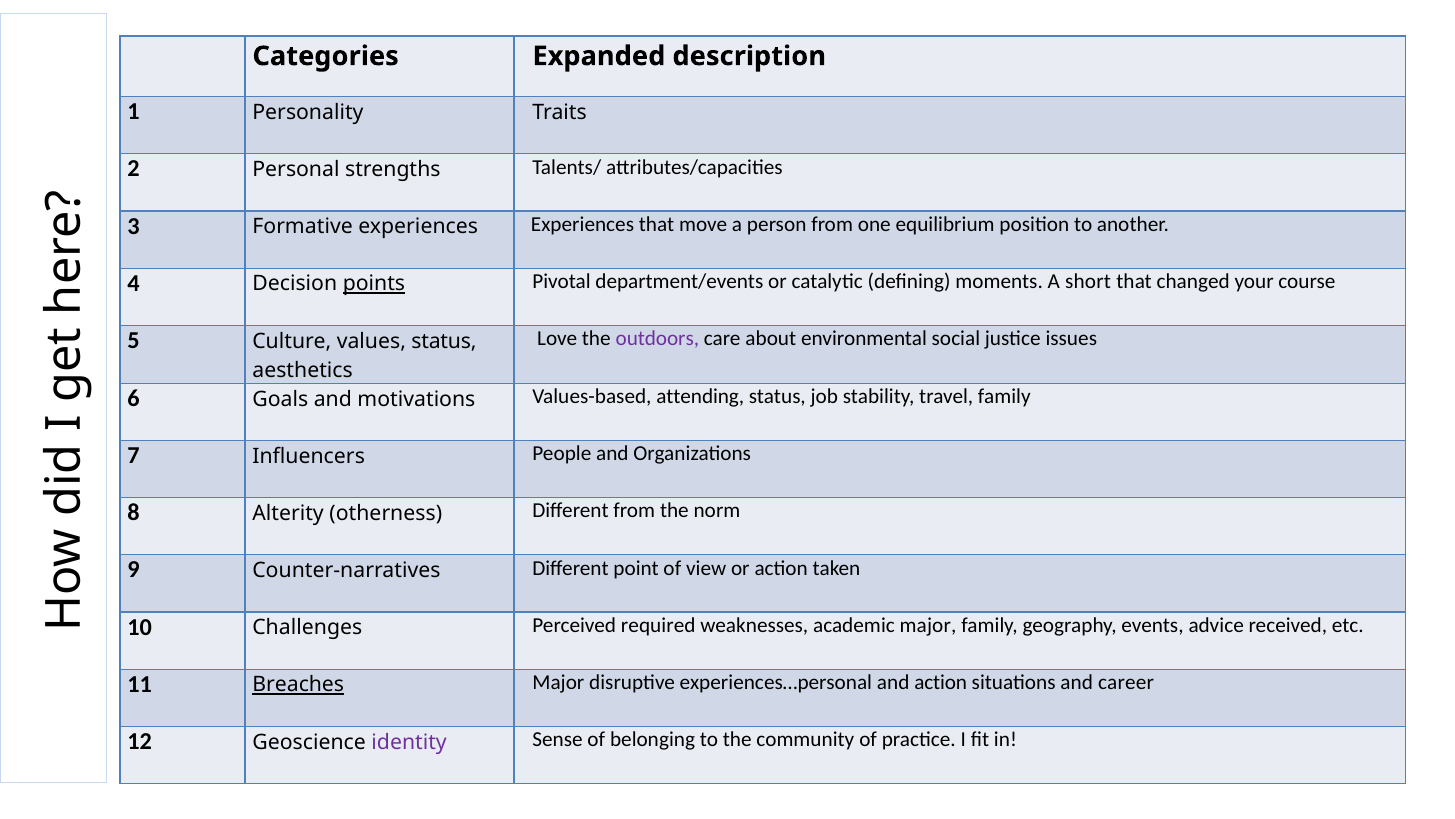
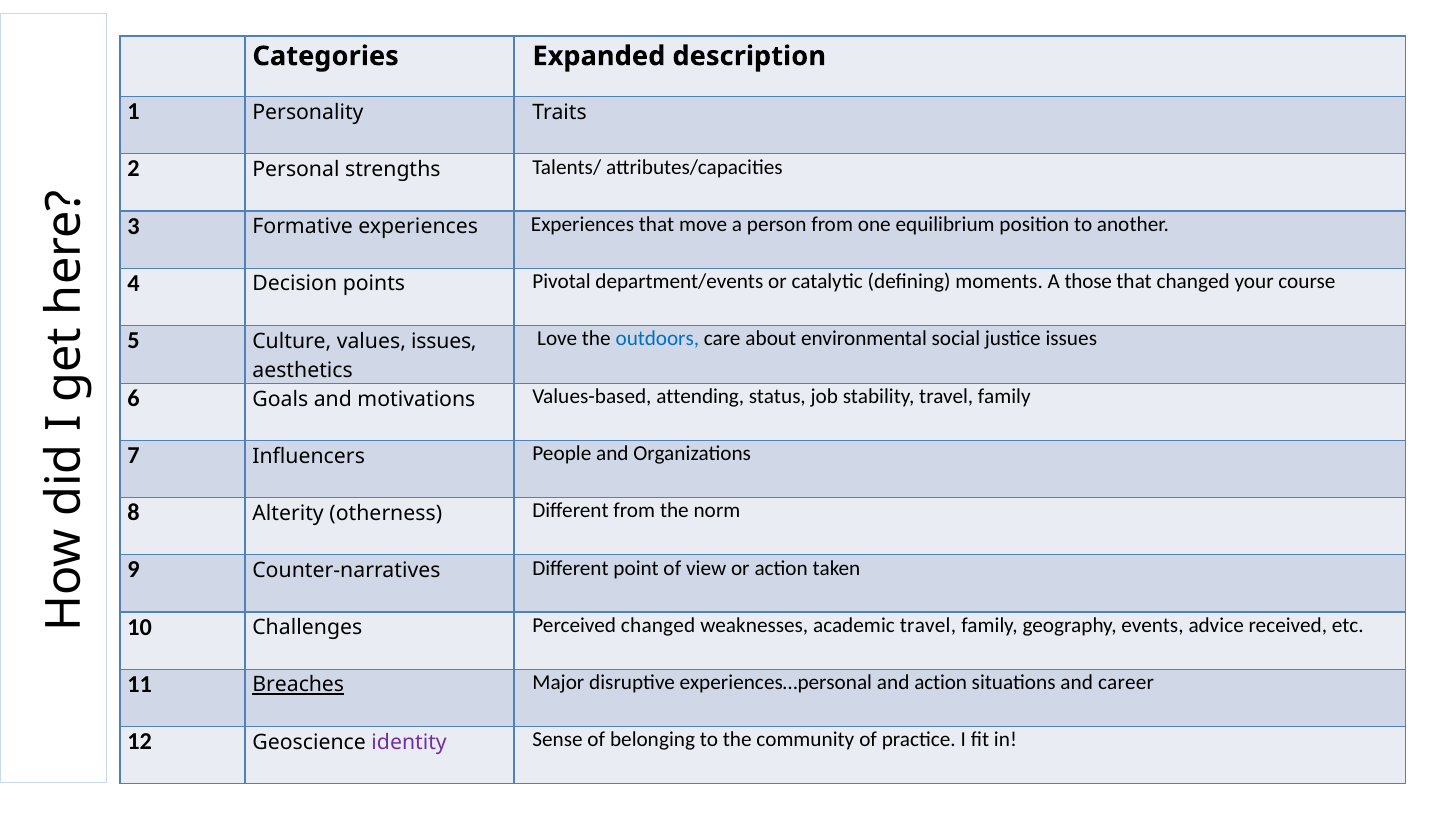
points underline: present -> none (374, 284)
short: short -> those (1088, 281)
outdoors colour: purple -> blue (657, 338)
values status: status -> issues (444, 341)
Perceived required: required -> changed (658, 625)
academic major: major -> travel (928, 625)
